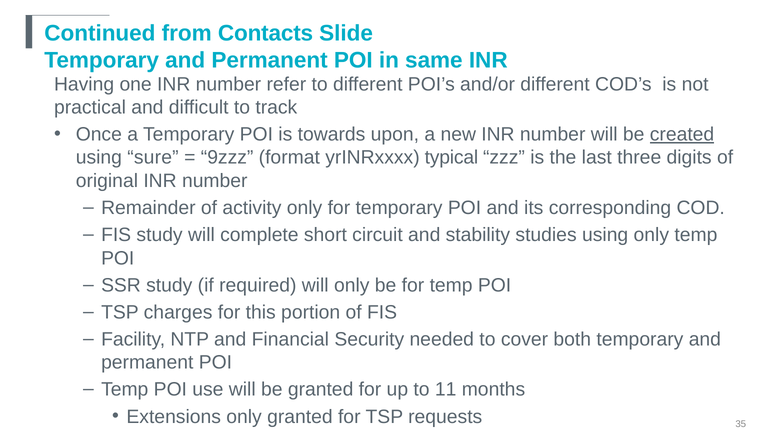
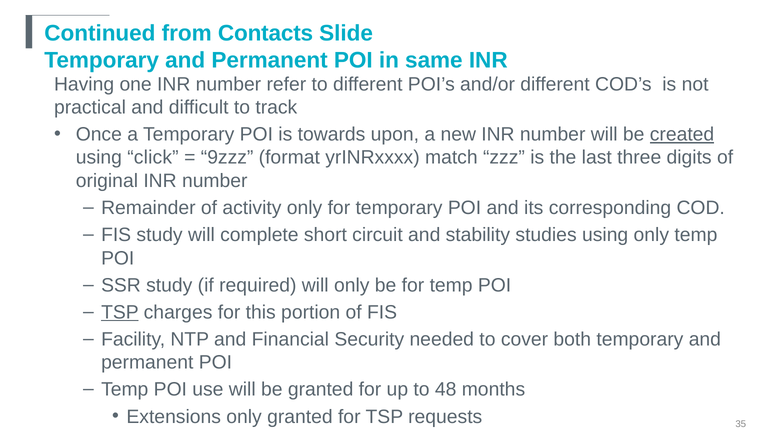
sure: sure -> click (153, 158)
typical: typical -> match (451, 158)
TSP underline: none -> present (120, 312)
11: 11 -> 48 (446, 389)
